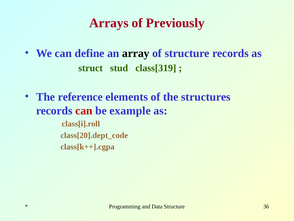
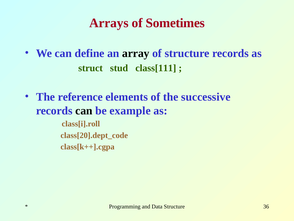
Previously: Previously -> Sometimes (175, 23)
class[319: class[319 -> class[111 (156, 68)
structures: structures -> successive (206, 97)
can colour: red -> black (84, 110)
